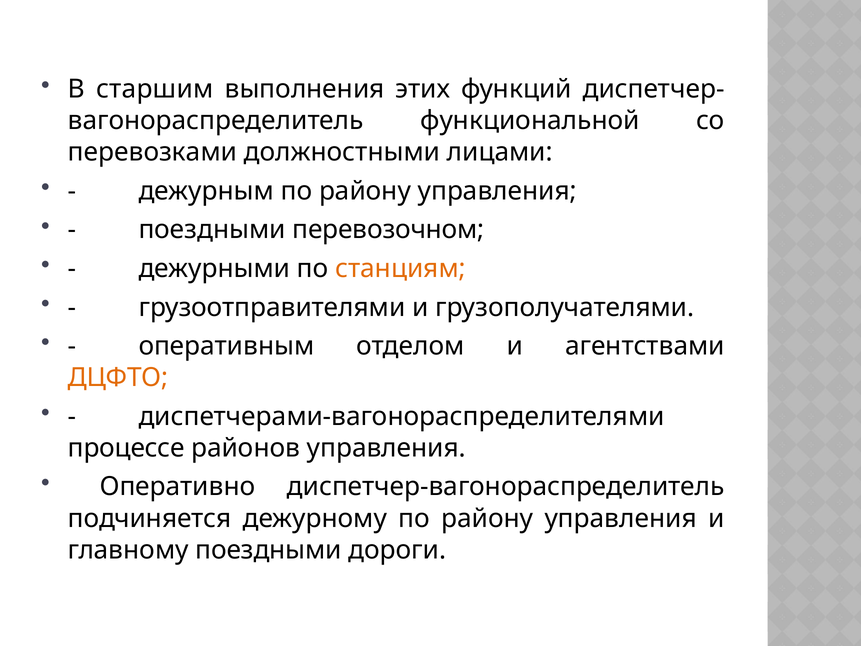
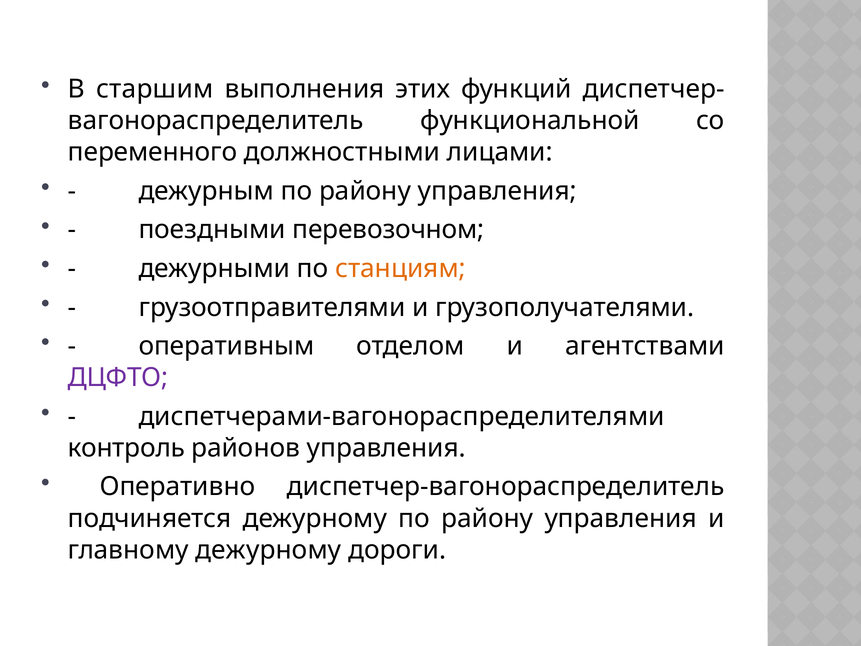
перевозками: перевозками -> переменного (153, 152)
ДЦФТО colour: orange -> purple (118, 378)
процессе: процессе -> контроль (126, 448)
главному поездными: поездными -> дежурному (268, 550)
